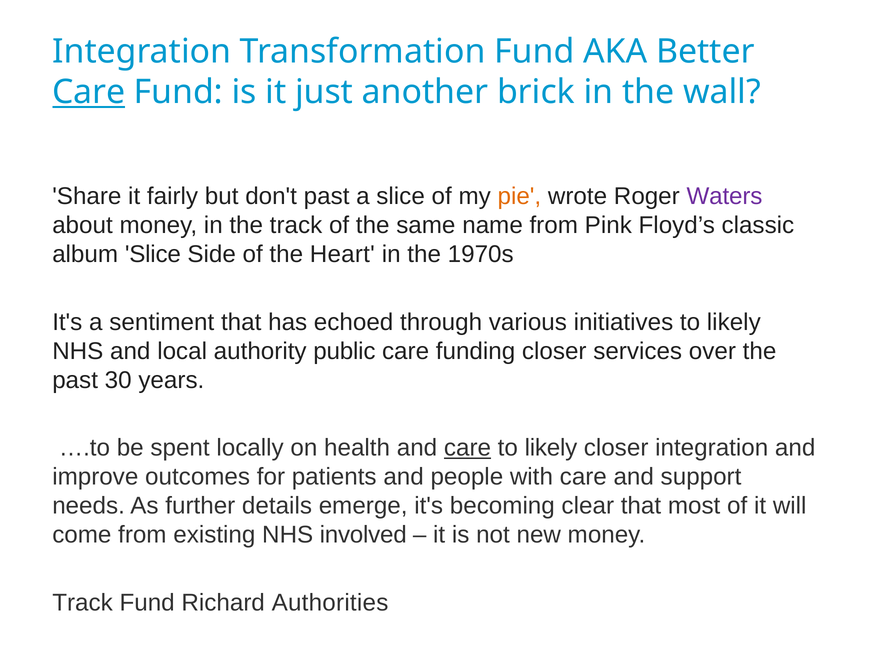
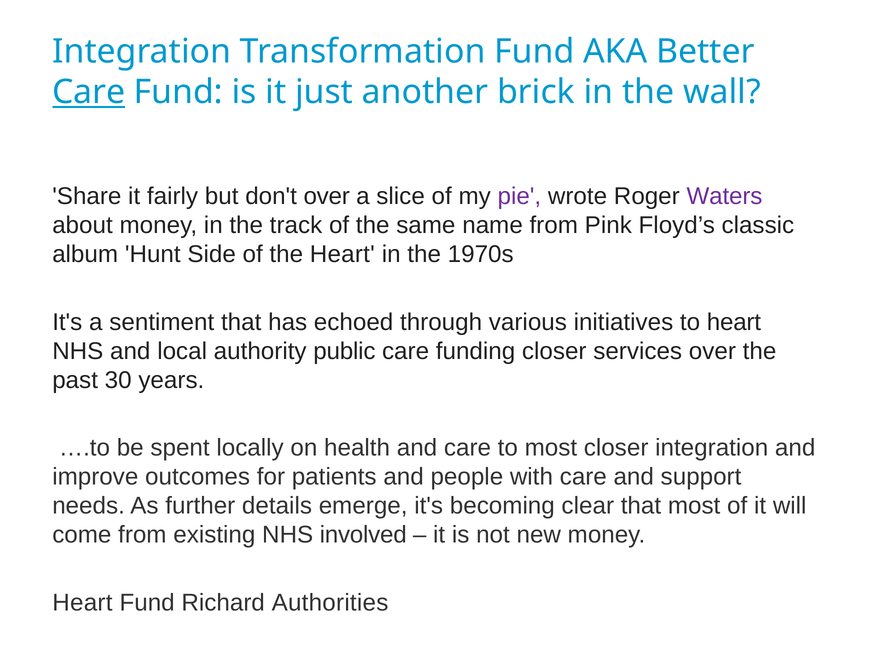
don't past: past -> over (327, 196)
pie colour: orange -> purple (519, 196)
album Slice: Slice -> Hunt (153, 254)
initiatives to likely: likely -> heart (734, 322)
care underline: present -> none (467, 448)
likely: likely -> most (551, 448)
Track: Track -> Heart (82, 603)
